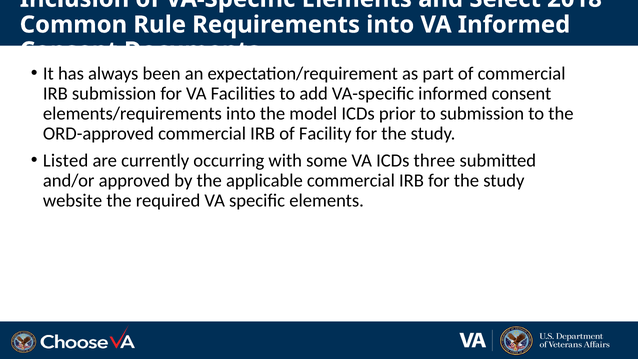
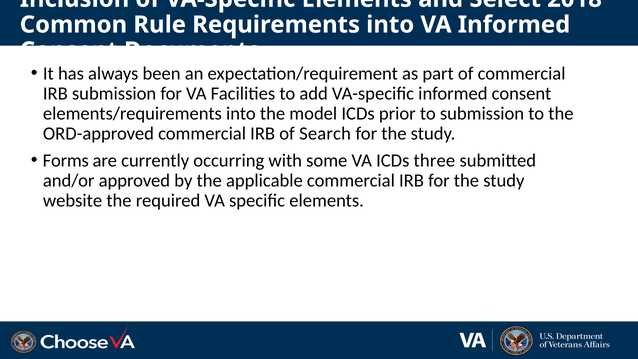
Facility: Facility -> Search (325, 134)
Listed: Listed -> Forms (66, 160)
